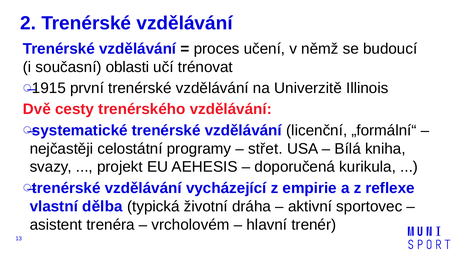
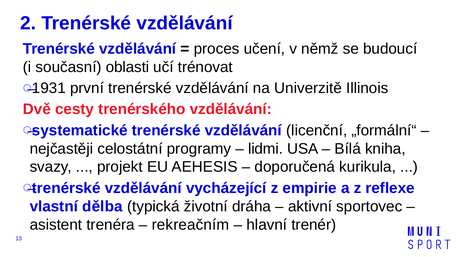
1915: 1915 -> 1931 (49, 88)
střet: střet -> lidmi (266, 149)
vrcholovém: vrcholovém -> rekreačním (191, 225)
